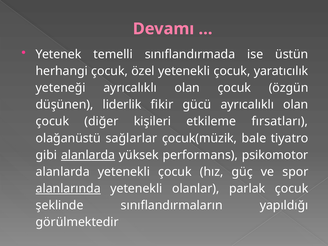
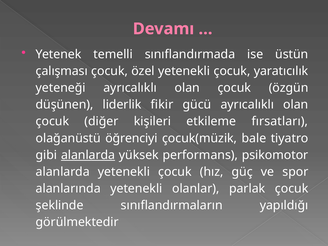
herhangi: herhangi -> çalışması (62, 71)
sağlarlar: sağlarlar -> öğrenciyi (131, 138)
alanlarında underline: present -> none (68, 189)
